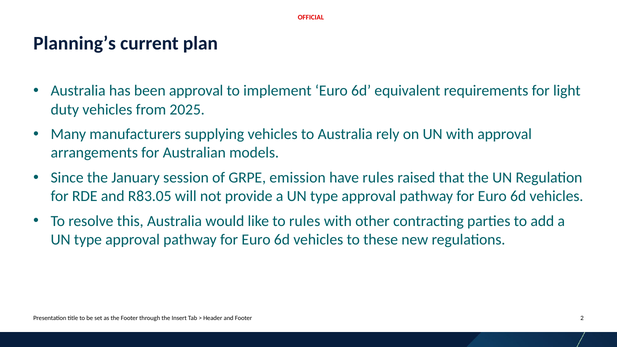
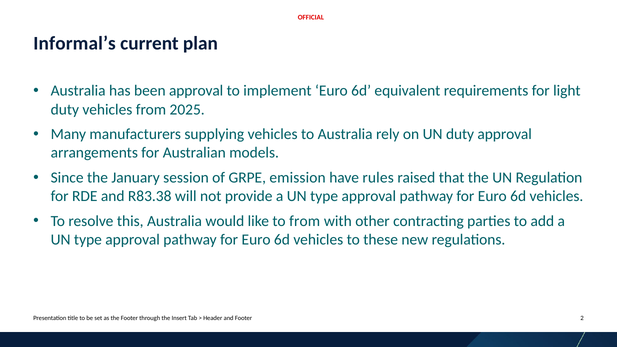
Planning’s: Planning’s -> Informal’s (75, 44)
UN with: with -> duty (460, 134)
R83.05: R83.05 -> R83.38 (150, 196)
to rules: rules -> from (305, 221)
